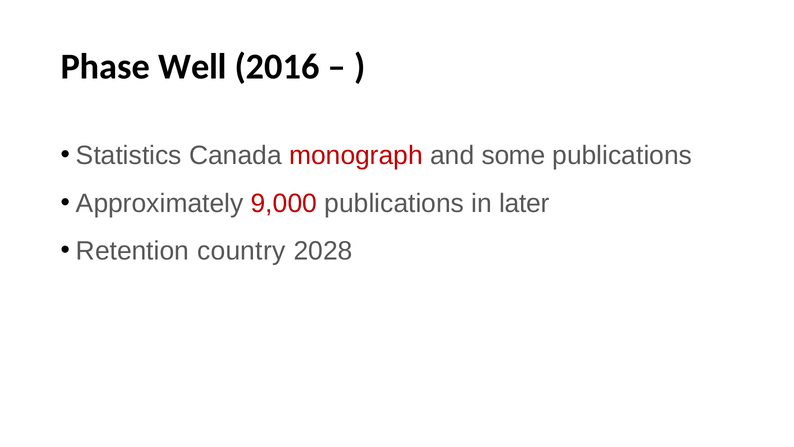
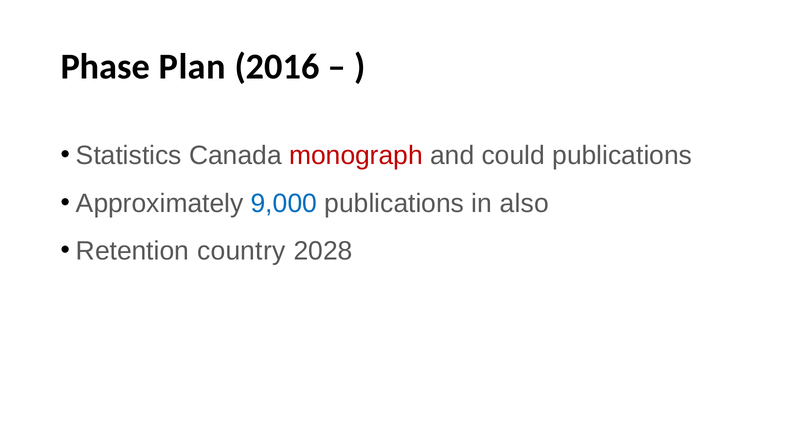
Well: Well -> Plan (192, 67)
some: some -> could (513, 155)
9,000 colour: red -> blue (284, 203)
later: later -> also (524, 203)
